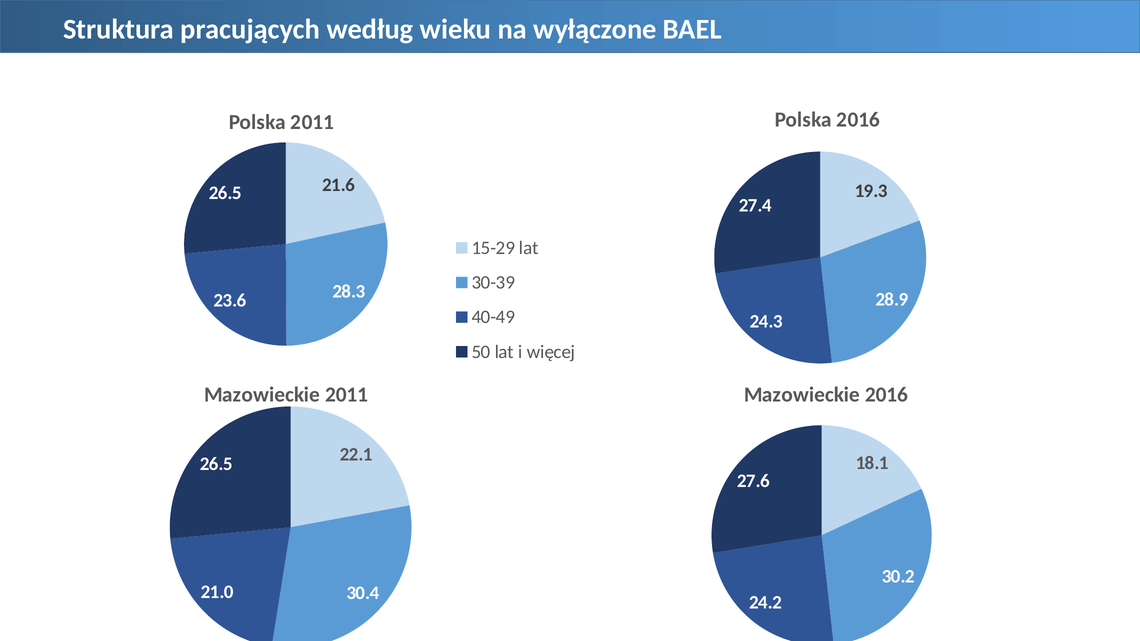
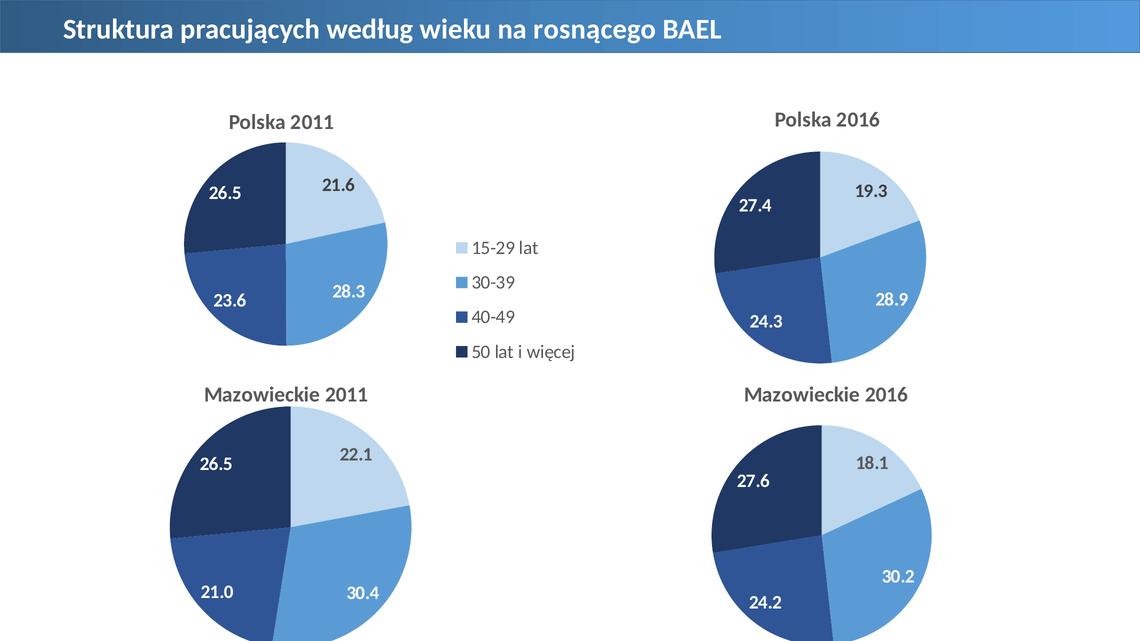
wyłączone: wyłączone -> rosnącego (595, 30)
